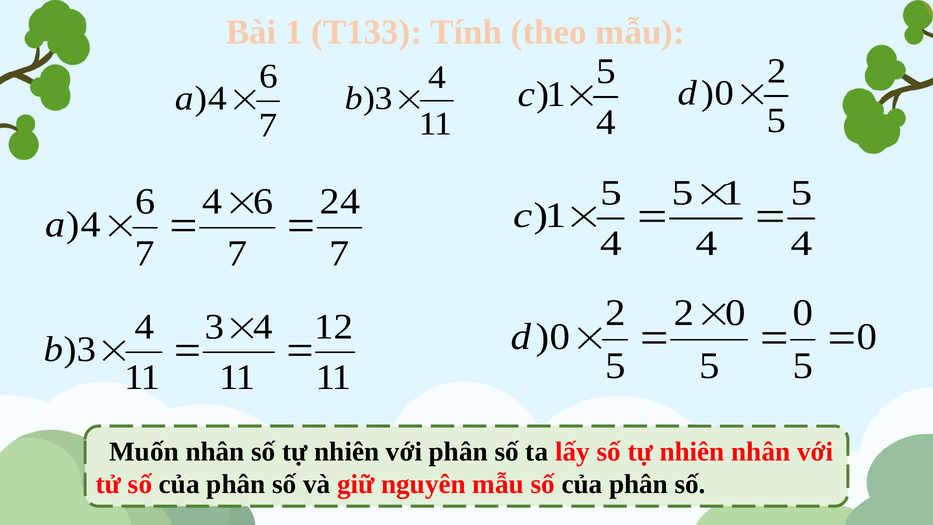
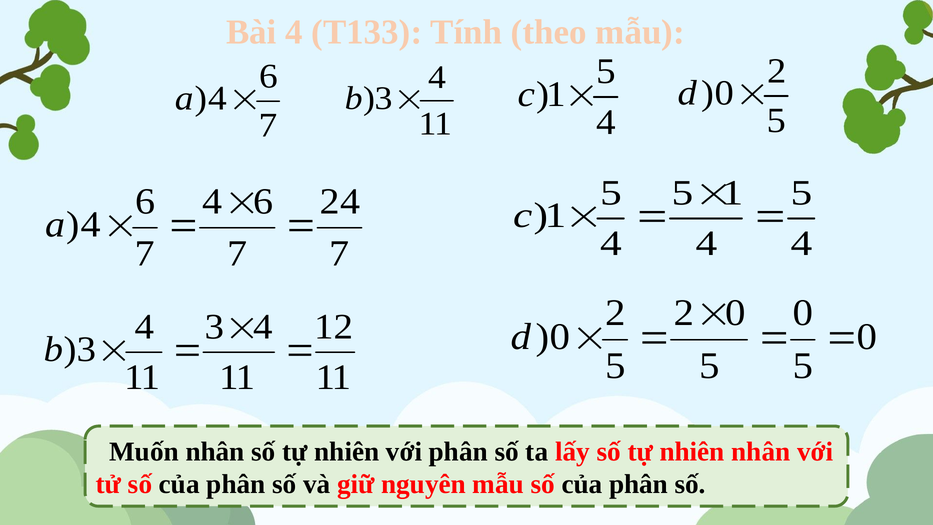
Bài 1: 1 -> 4 (294, 32)
